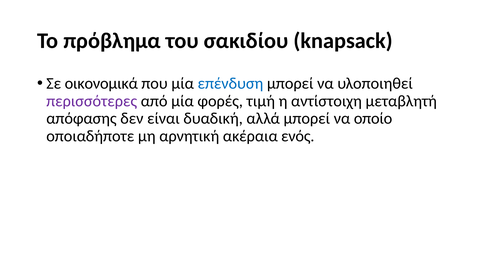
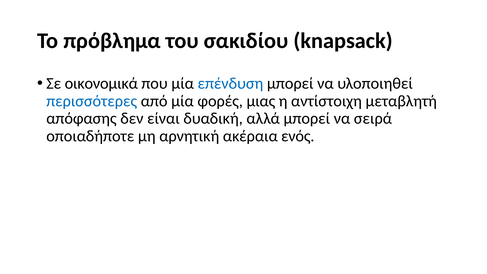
περισσότερες colour: purple -> blue (92, 101)
τιμή: τιμή -> μιας (261, 101)
οποίο: οποίο -> σειρά (373, 119)
